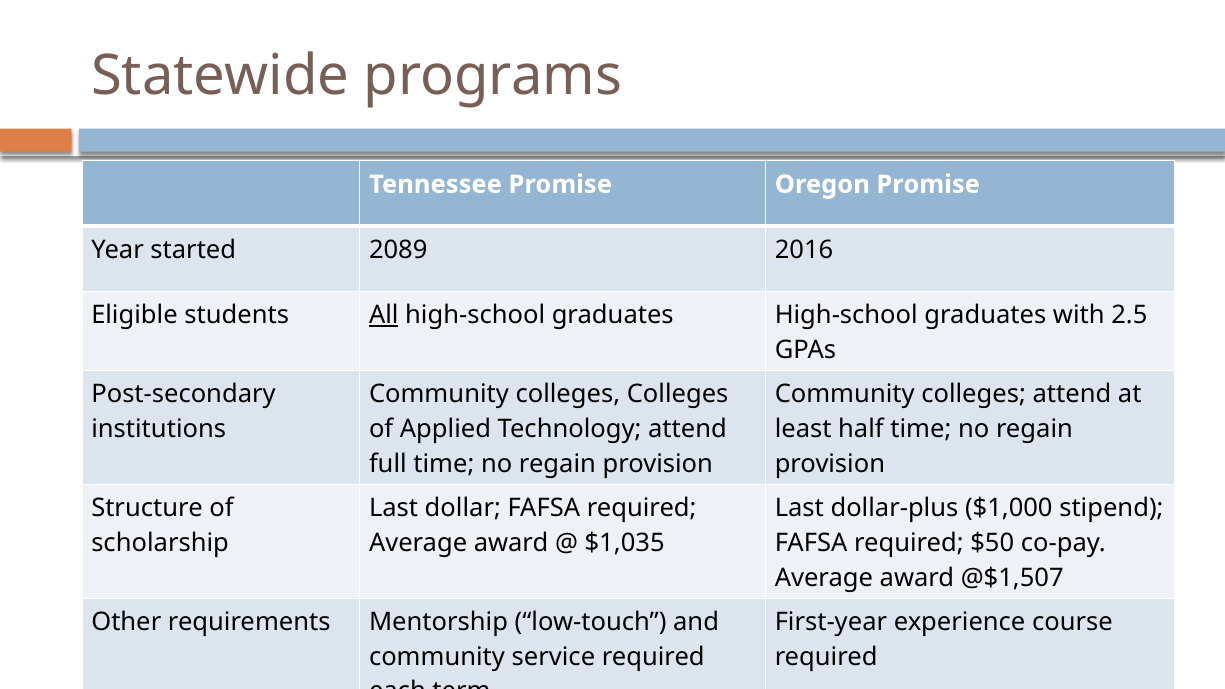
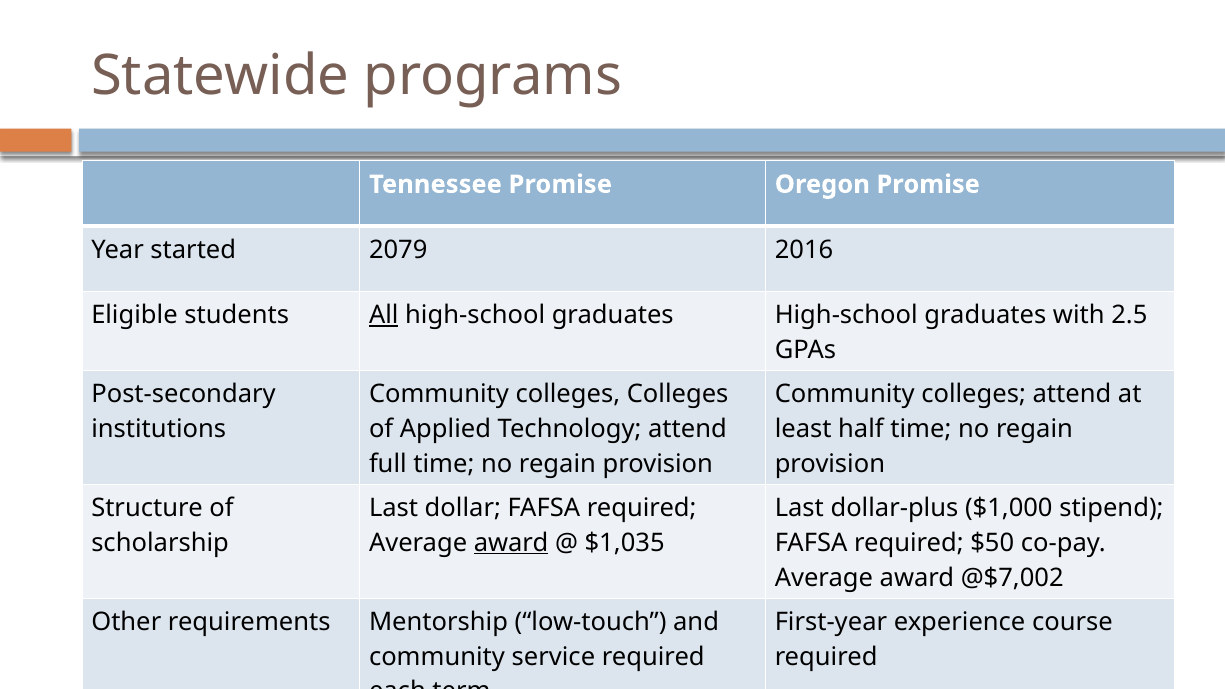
2089: 2089 -> 2079 (398, 250)
award underline: none -> present (511, 543)
@$1,507: @$1,507 -> @$7,002 (1012, 578)
